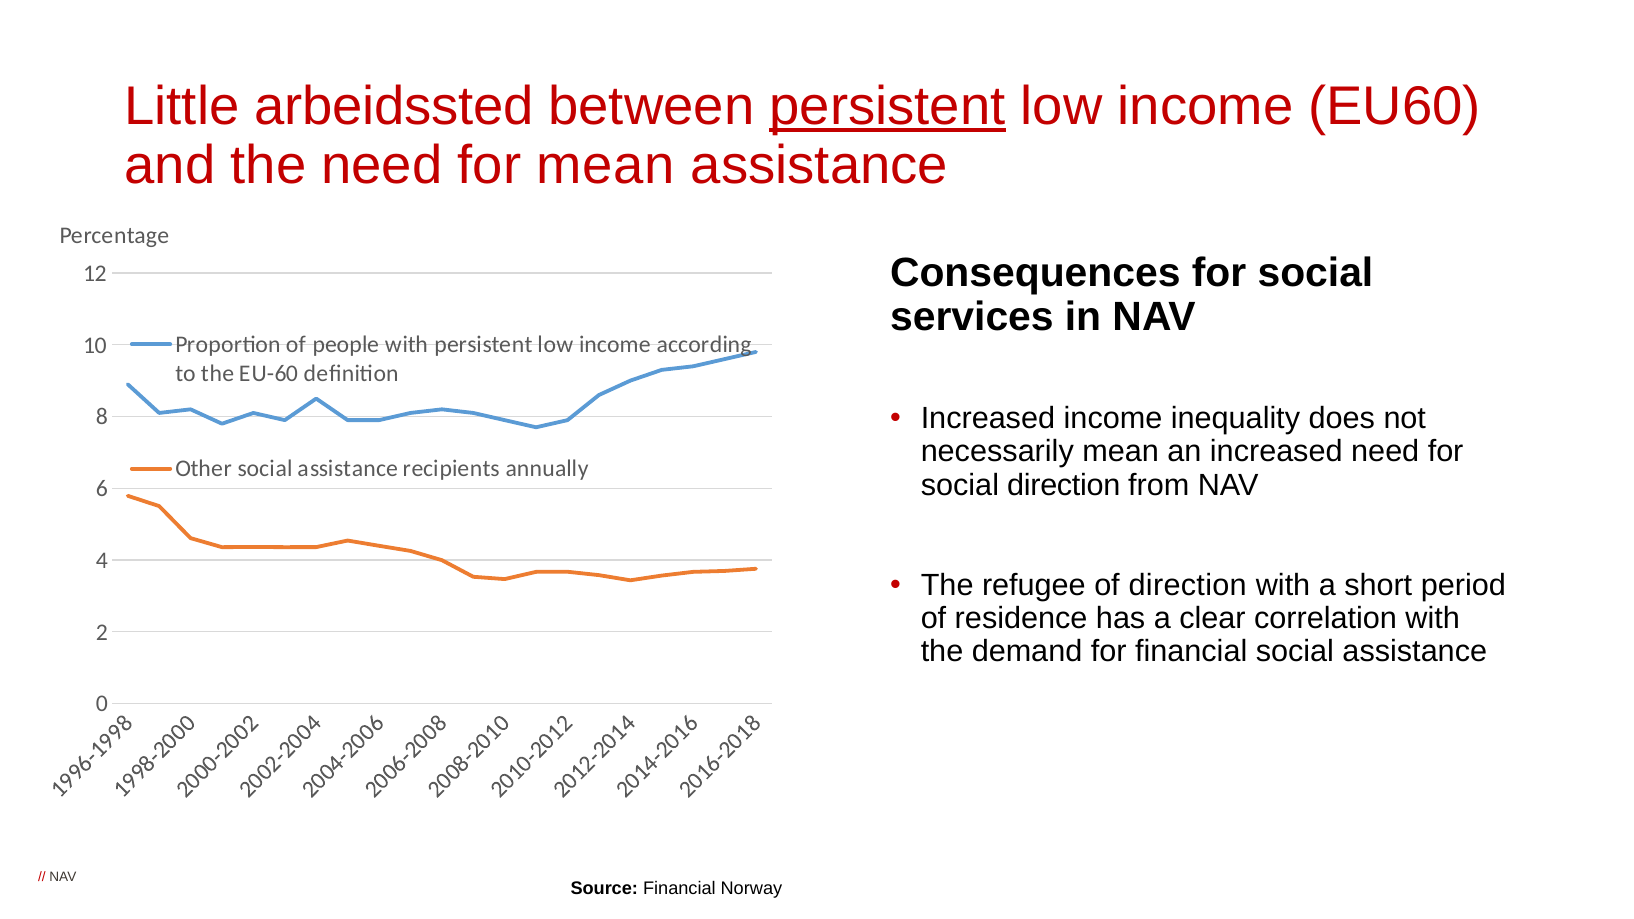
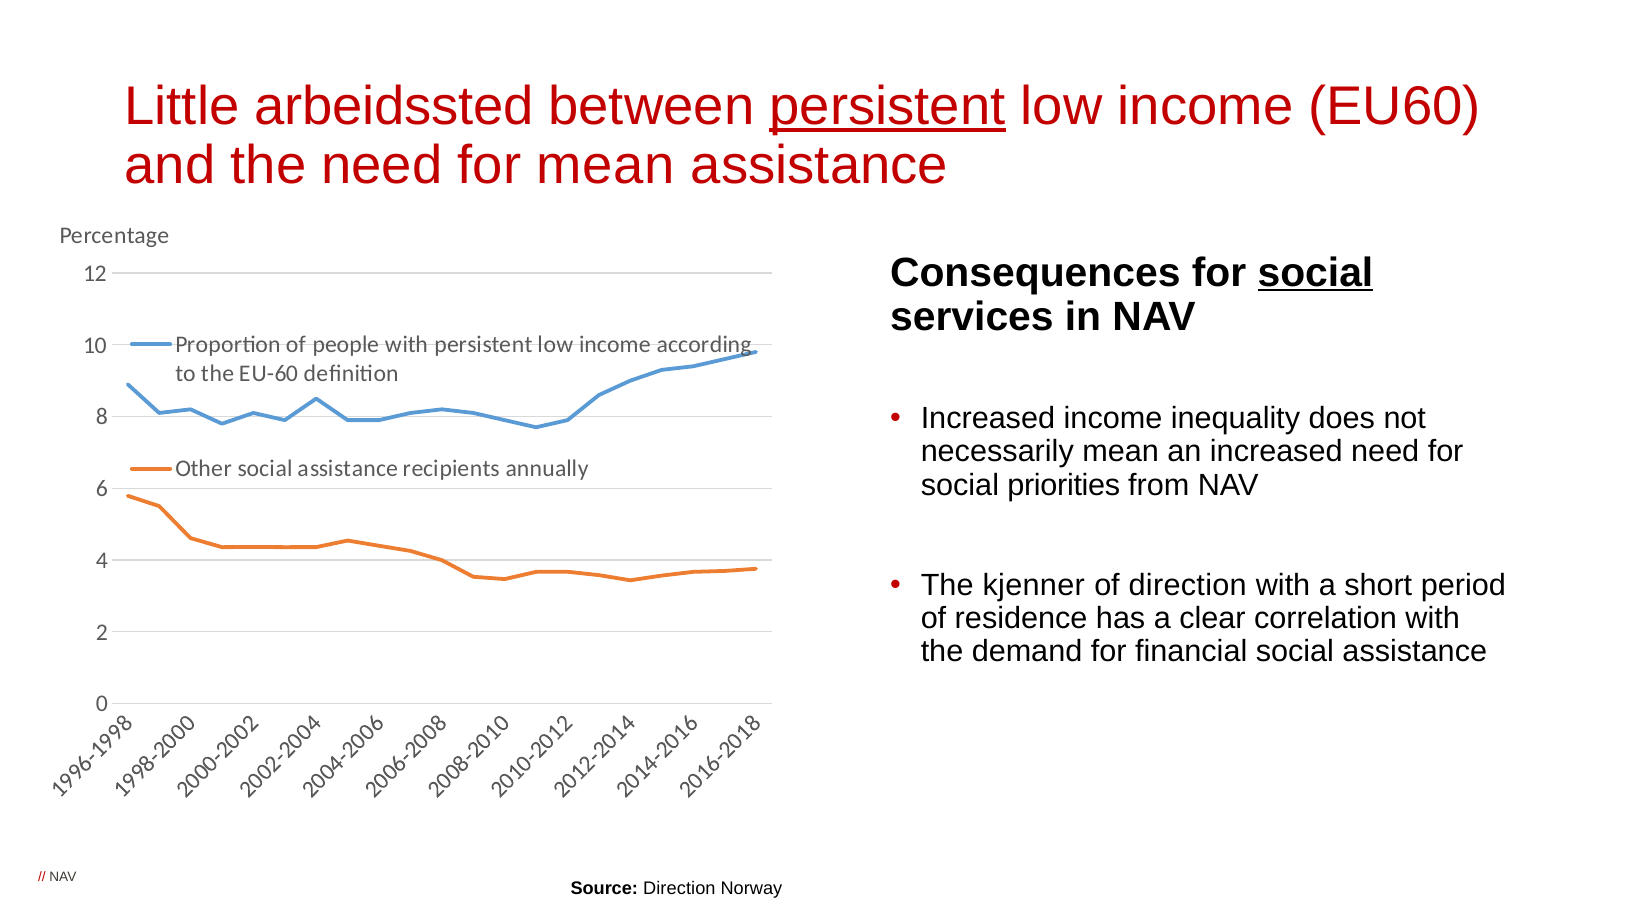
social underline: none -> present (1315, 273)
social direction: direction -> priorities (1064, 485)
refugee: refugee -> kjenner (1034, 585)
Source Financial: Financial -> Direction (679, 889)
